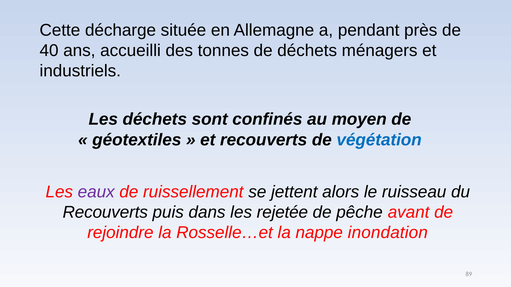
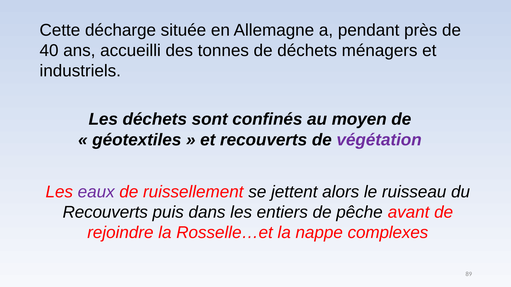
végétation colour: blue -> purple (379, 140)
rejetée: rejetée -> entiers (282, 213)
inondation: inondation -> complexes (388, 233)
